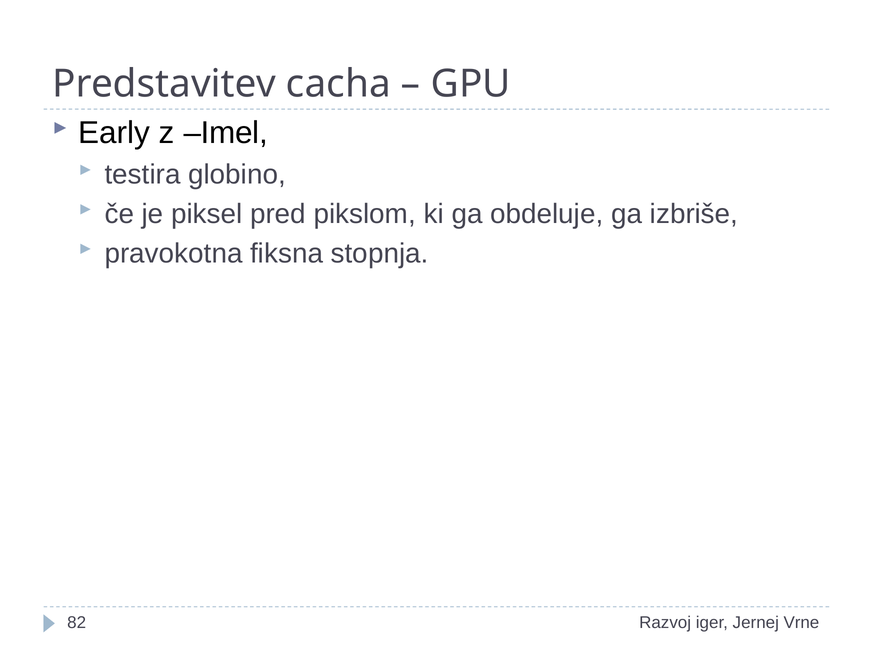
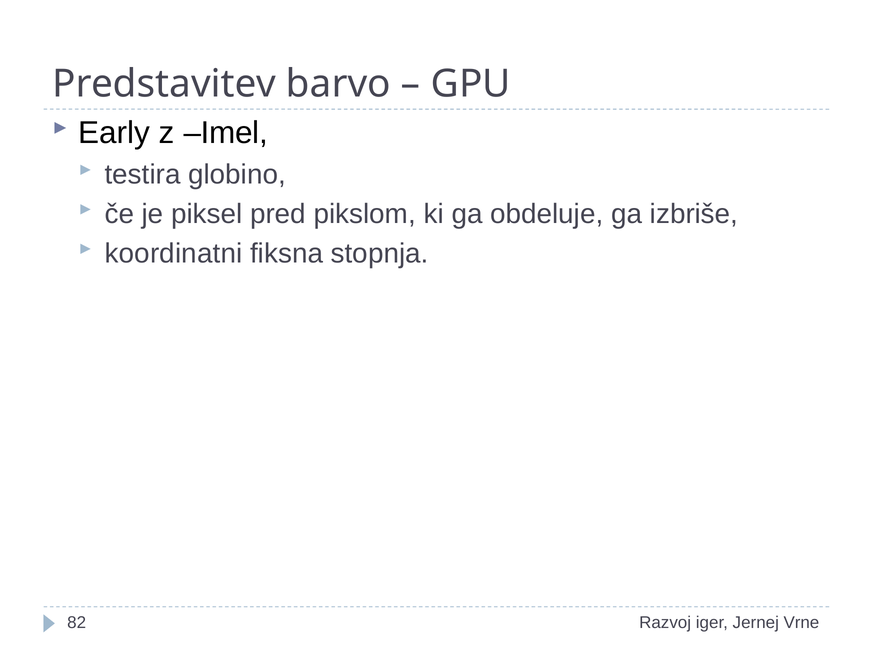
cacha: cacha -> barvo (338, 84)
pravokotna: pravokotna -> koordinatni (174, 253)
